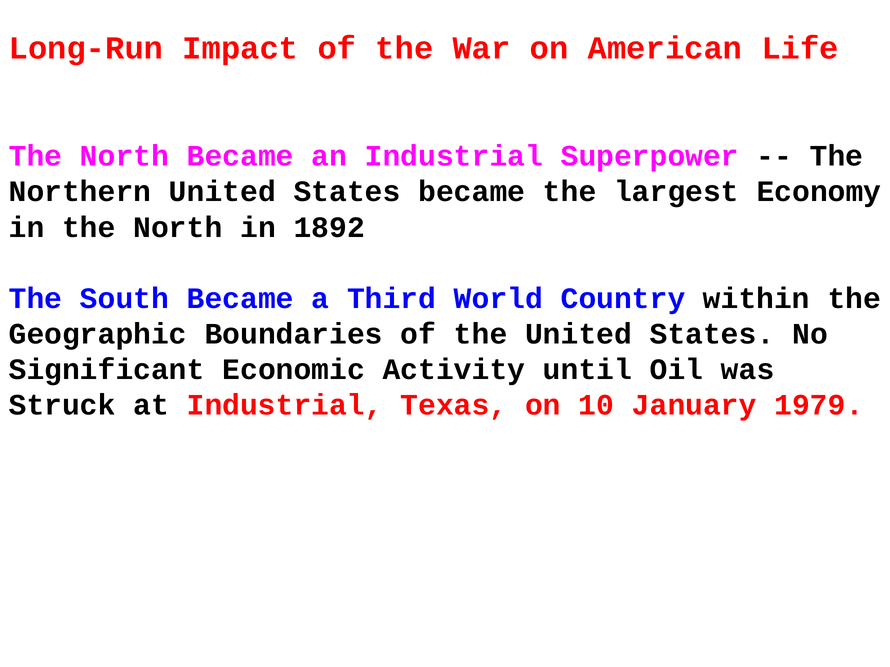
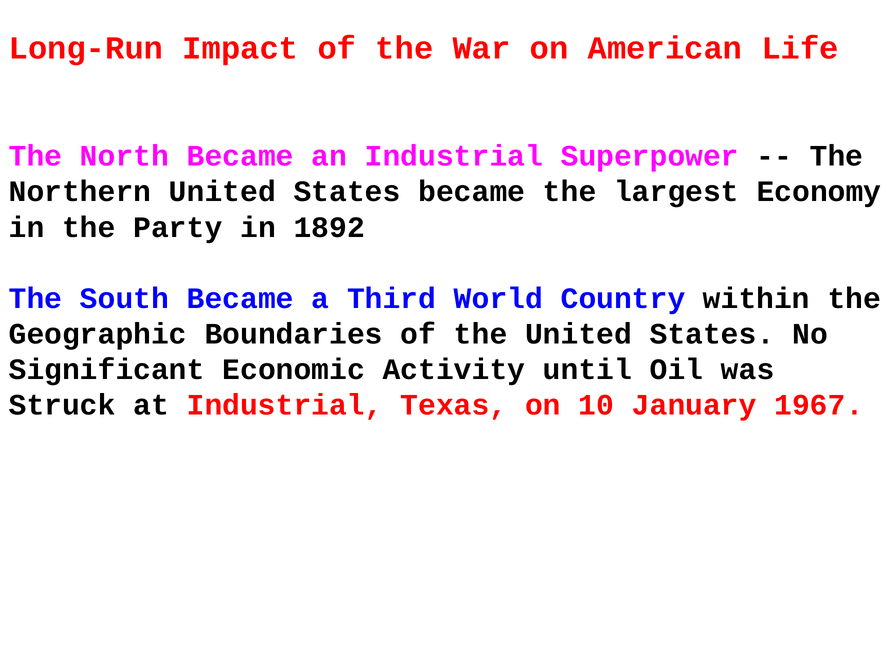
in the North: North -> Party (178, 227)
1979: 1979 -> 1967 (819, 405)
